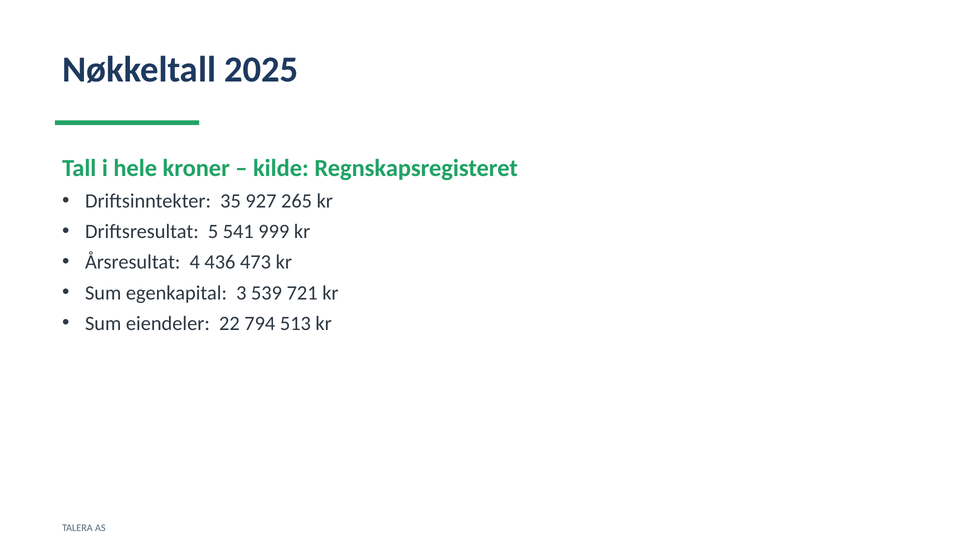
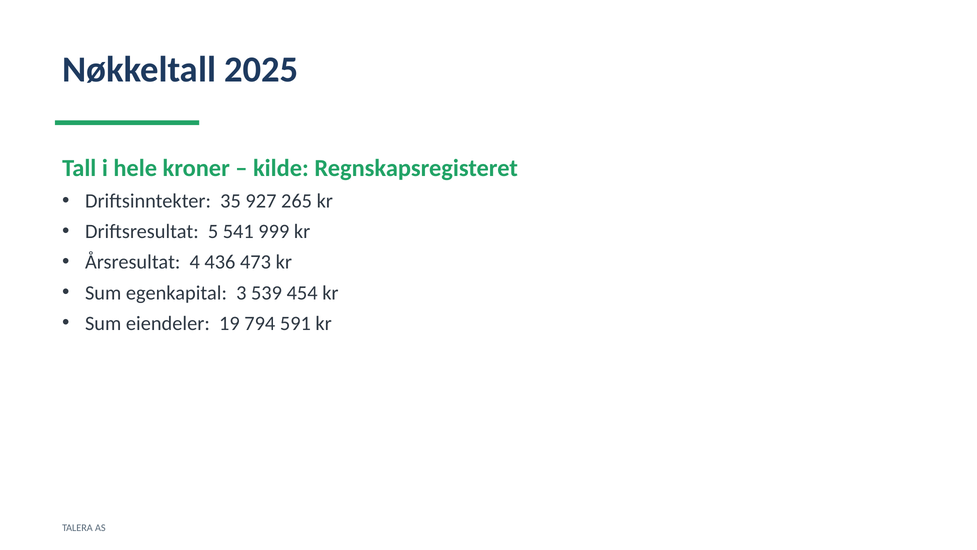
721: 721 -> 454 (302, 293)
22: 22 -> 19 (229, 323)
513: 513 -> 591 (295, 323)
